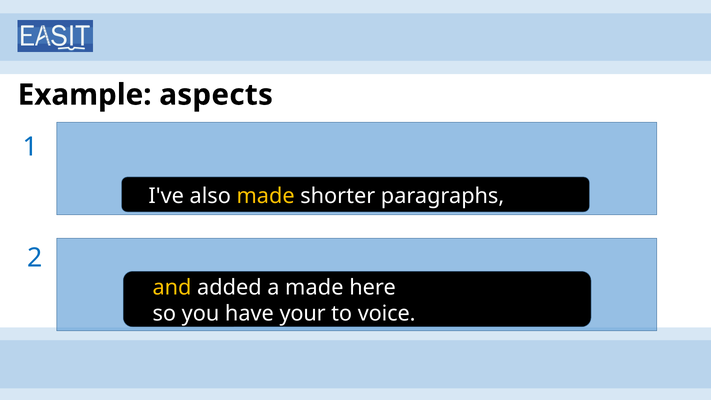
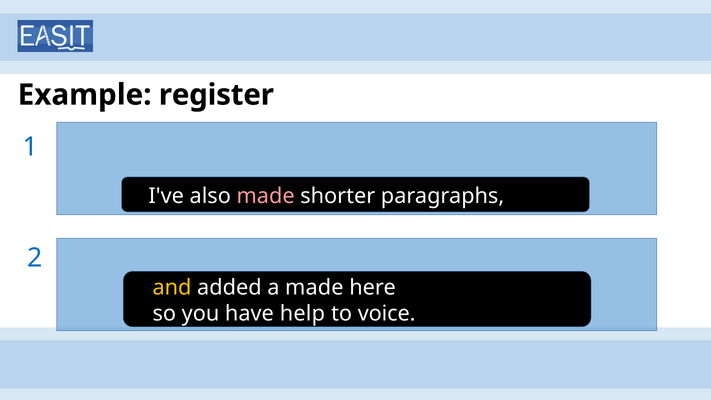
aspects: aspects -> register (216, 95)
made colour: yellow -> pink (266, 196)
your: your -> help (302, 314)
